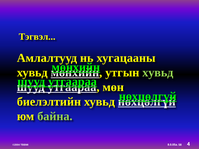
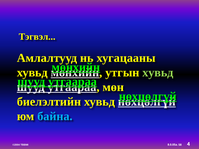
байна colour: light green -> light blue (55, 116)
